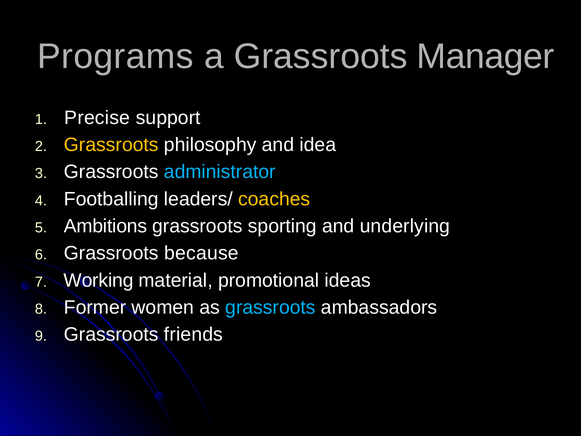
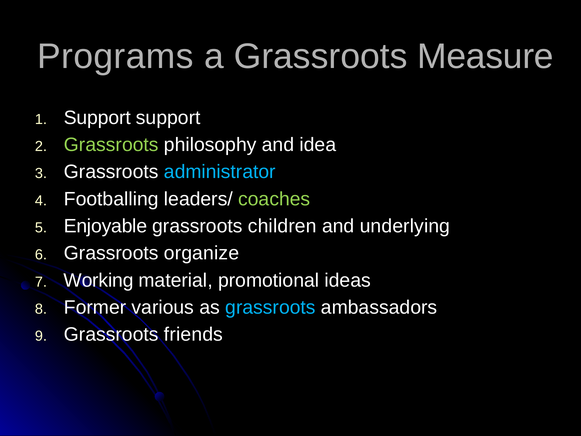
Manager: Manager -> Measure (485, 56)
Precise: Precise -> Support (97, 118)
Grassroots colour: yellow -> light green (111, 145)
coaches colour: yellow -> light green (274, 199)
Ambitions: Ambitions -> Enjoyable (105, 226)
sporting: sporting -> children (282, 226)
because: because -> organize (202, 253)
women: women -> various (163, 307)
